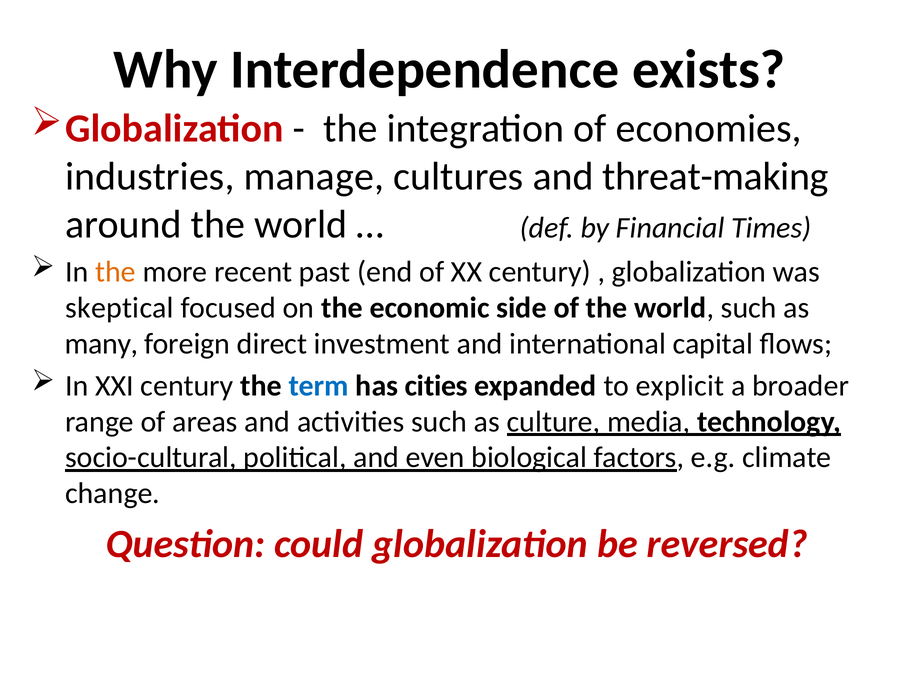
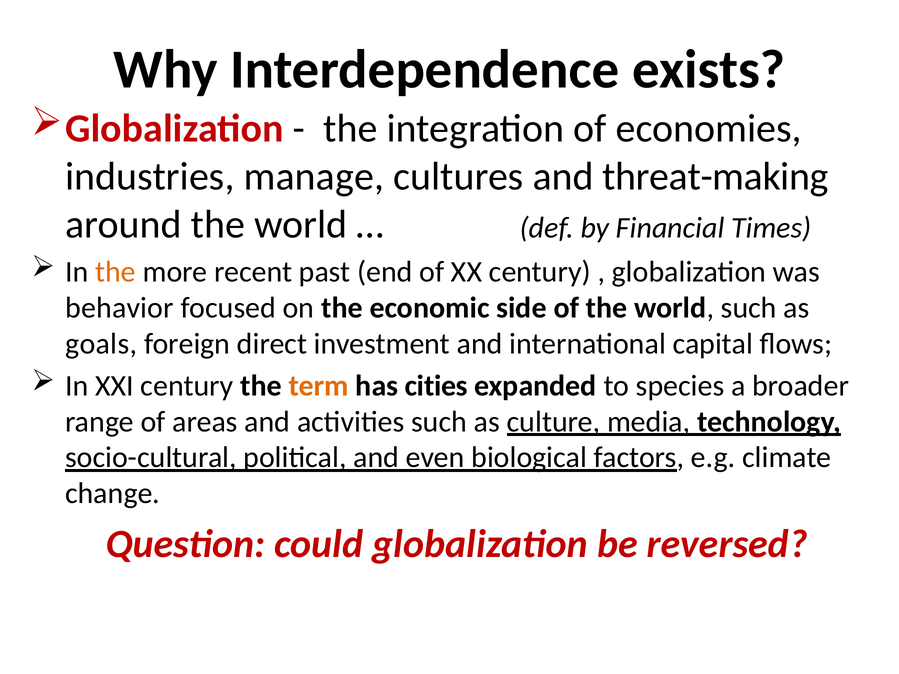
skeptical: skeptical -> behavior (120, 308)
many: many -> goals (101, 344)
term colour: blue -> orange (319, 386)
explicit: explicit -> species (680, 386)
